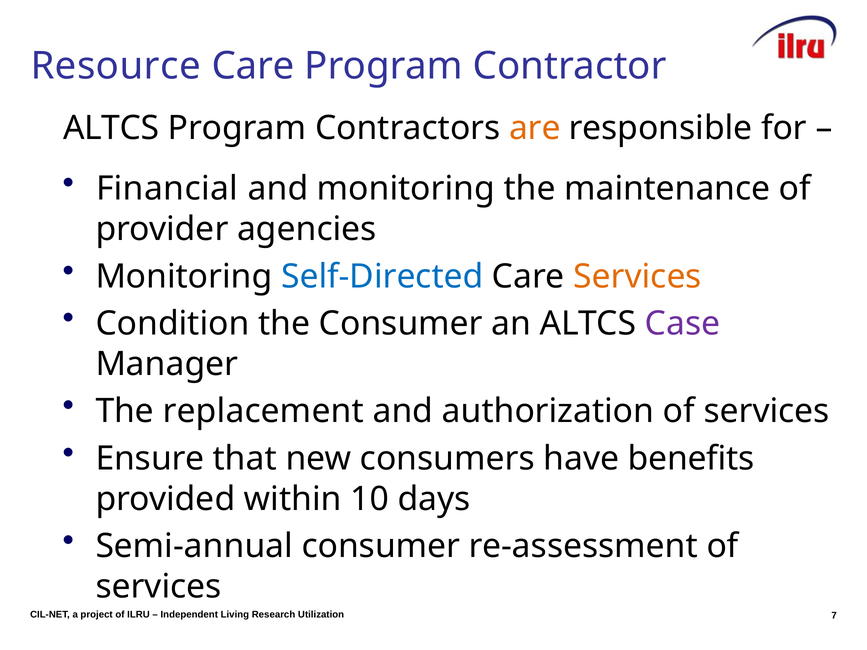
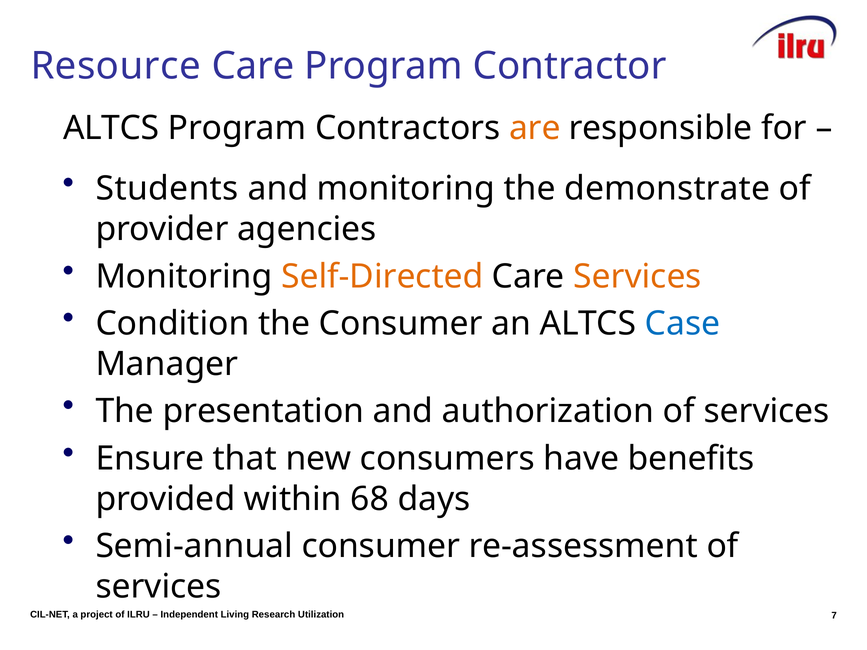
Financial: Financial -> Students (167, 189)
maintenance: maintenance -> demonstrate (667, 189)
Self-Directed colour: blue -> orange (382, 276)
Case colour: purple -> blue (683, 324)
replacement: replacement -> presentation (263, 411)
10: 10 -> 68 (370, 499)
